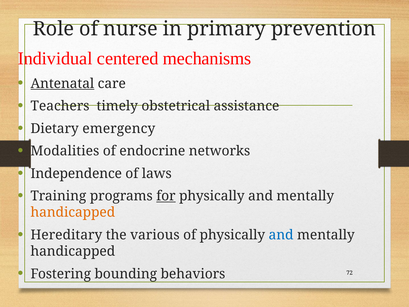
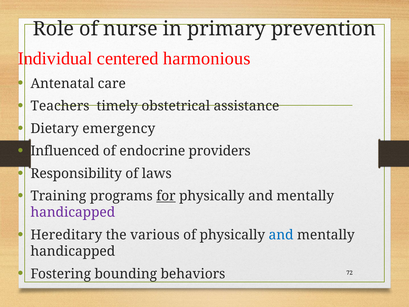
mechanisms: mechanisms -> harmonious (207, 59)
Antenatal underline: present -> none (62, 83)
Modalities: Modalities -> Influenced (65, 151)
networks: networks -> providers (220, 151)
Independence: Independence -> Responsibility (76, 173)
handicapped colour: orange -> purple (73, 212)
